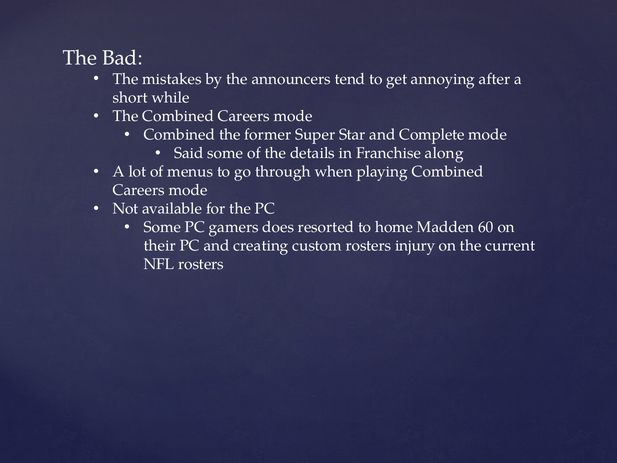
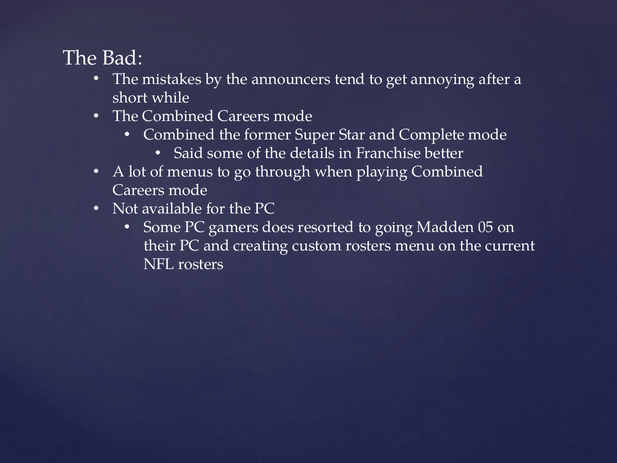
along: along -> better (444, 153)
home: home -> going (394, 227)
60: 60 -> 05 (486, 227)
injury: injury -> menu (415, 246)
